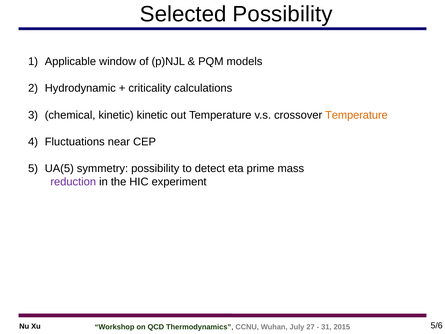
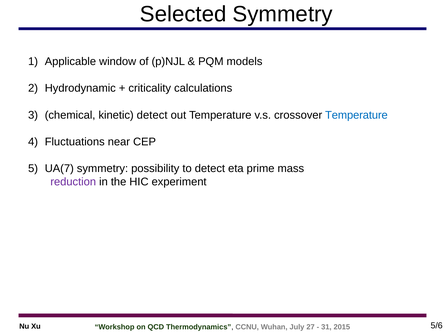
Selected Possibility: Possibility -> Symmetry (283, 14)
kinetic kinetic: kinetic -> detect (152, 115)
Temperature colour: orange -> blue (356, 115)
UA(5: UA(5 -> UA(7 (59, 168)
